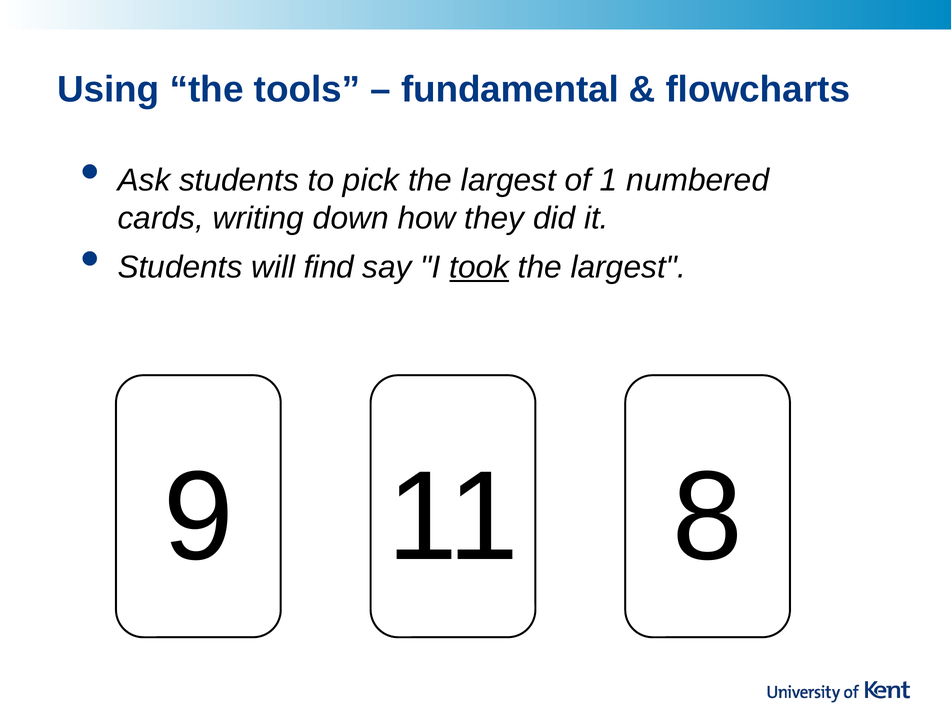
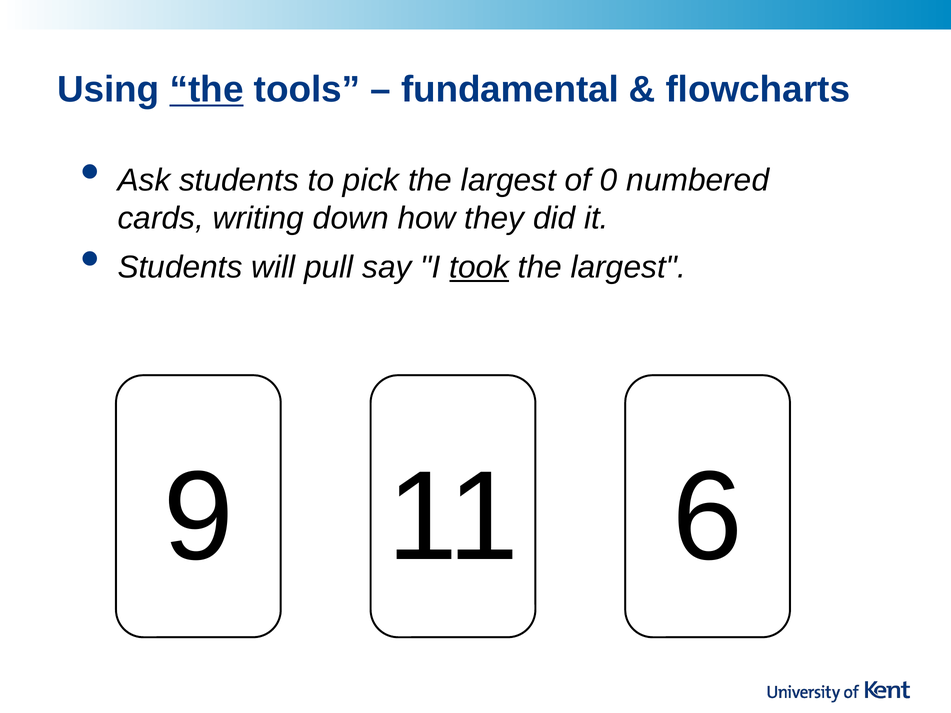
the underline: none -> present (207, 90)
1: 1 -> 0 (609, 180)
find: find -> pull (329, 268)
8: 8 -> 6 (708, 517)
